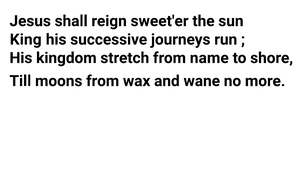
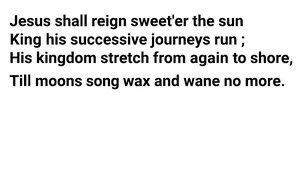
name: name -> again (209, 58)
moons from: from -> song (103, 81)
